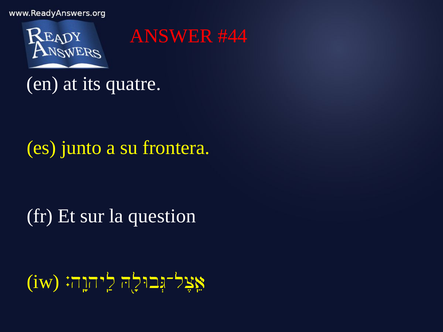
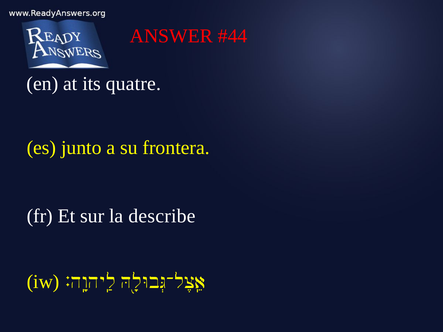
question: question -> describe (162, 216)
